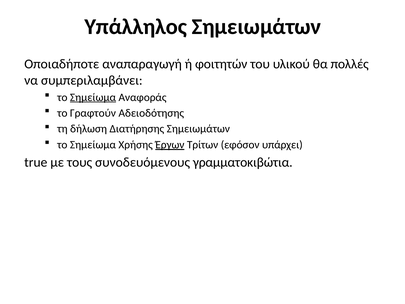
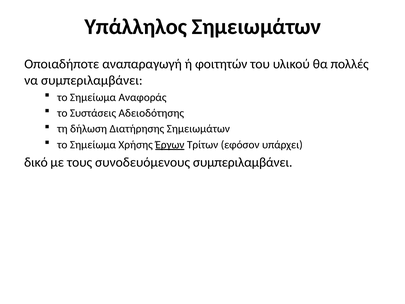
Σημείωμα underline: present -> none (93, 97)
Γραφτούν: Γραφτούν -> Συστάσεις (93, 113)
true: true -> δικό (36, 162)
συνοδευόμενους γραμματοκιβώτια: γραμματοκιβώτια -> συμπεριλαμβάνει (243, 162)
